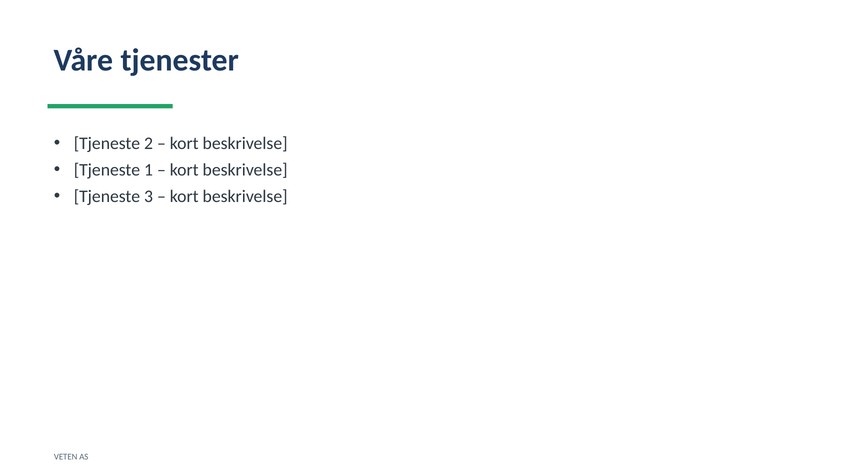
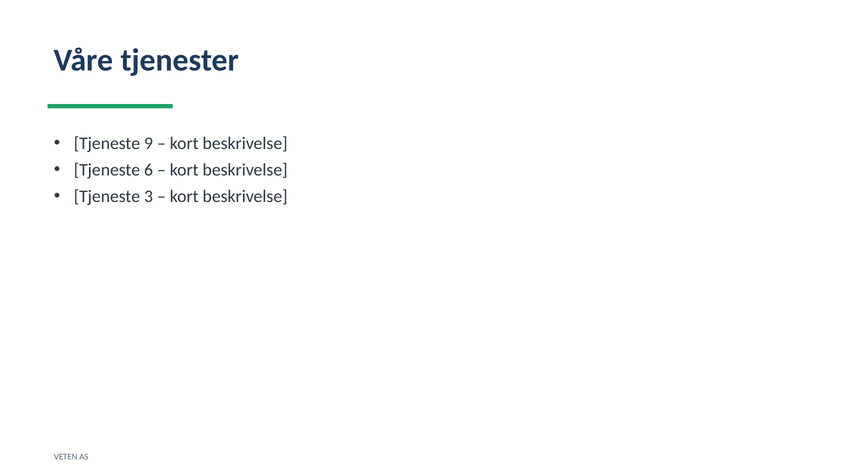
2: 2 -> 9 (148, 143)
1: 1 -> 6 (148, 170)
